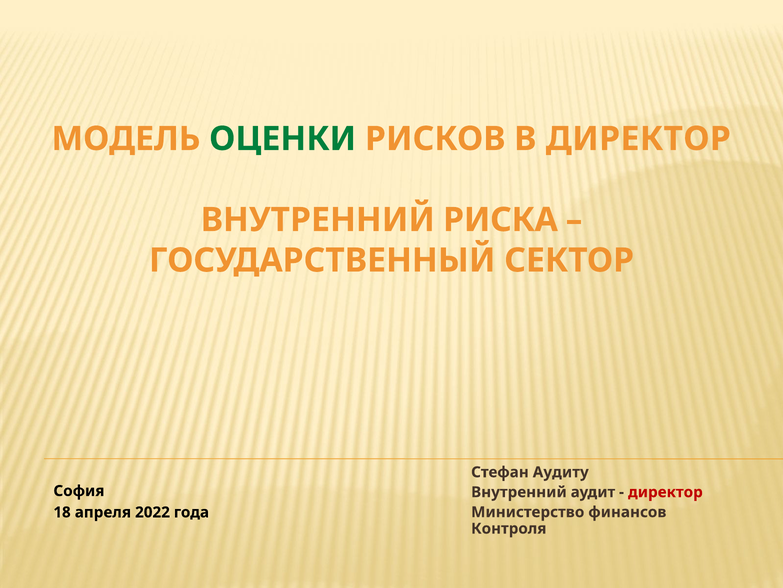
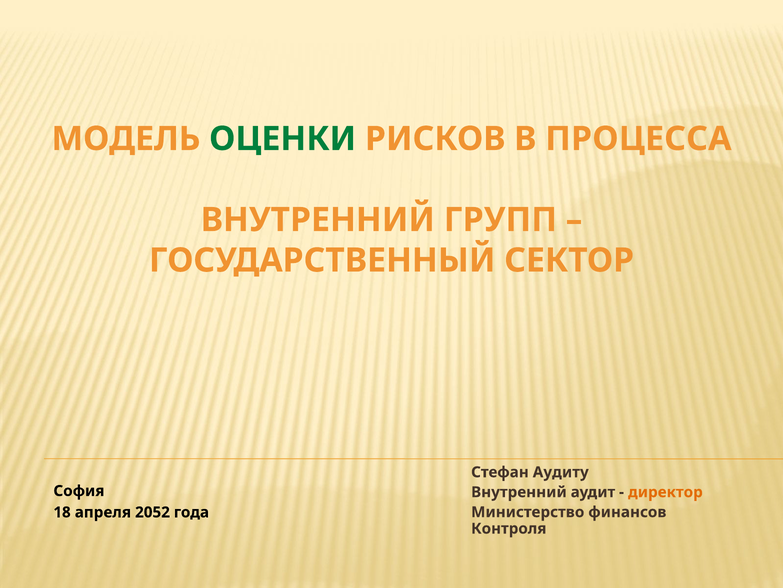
В ДИРЕКТОР: ДИРЕКТОР -> ПРОЦЕССА (638, 139)
РИСКА: РИСКА -> ГРУПП (500, 220)
директор colour: red -> orange (665, 492)
2022: 2022 -> 2052 (152, 512)
